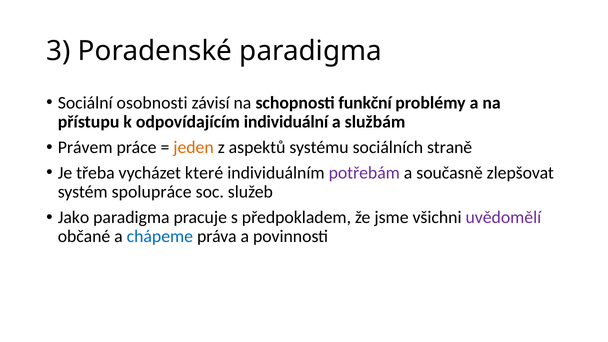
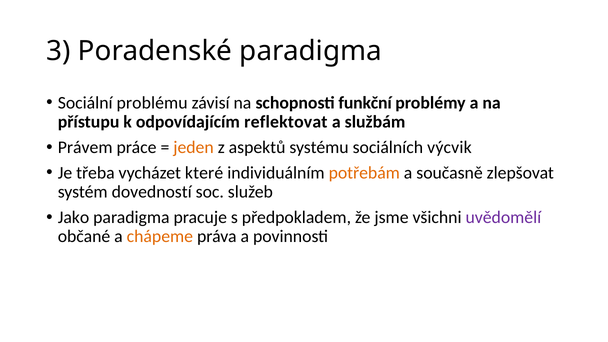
osobnosti: osobnosti -> problému (152, 103)
individuální: individuální -> reflektovat (286, 122)
straně: straně -> výcvik (449, 147)
potřebám colour: purple -> orange (364, 173)
spolupráce: spolupráce -> dovedností (152, 192)
chápeme colour: blue -> orange (160, 236)
